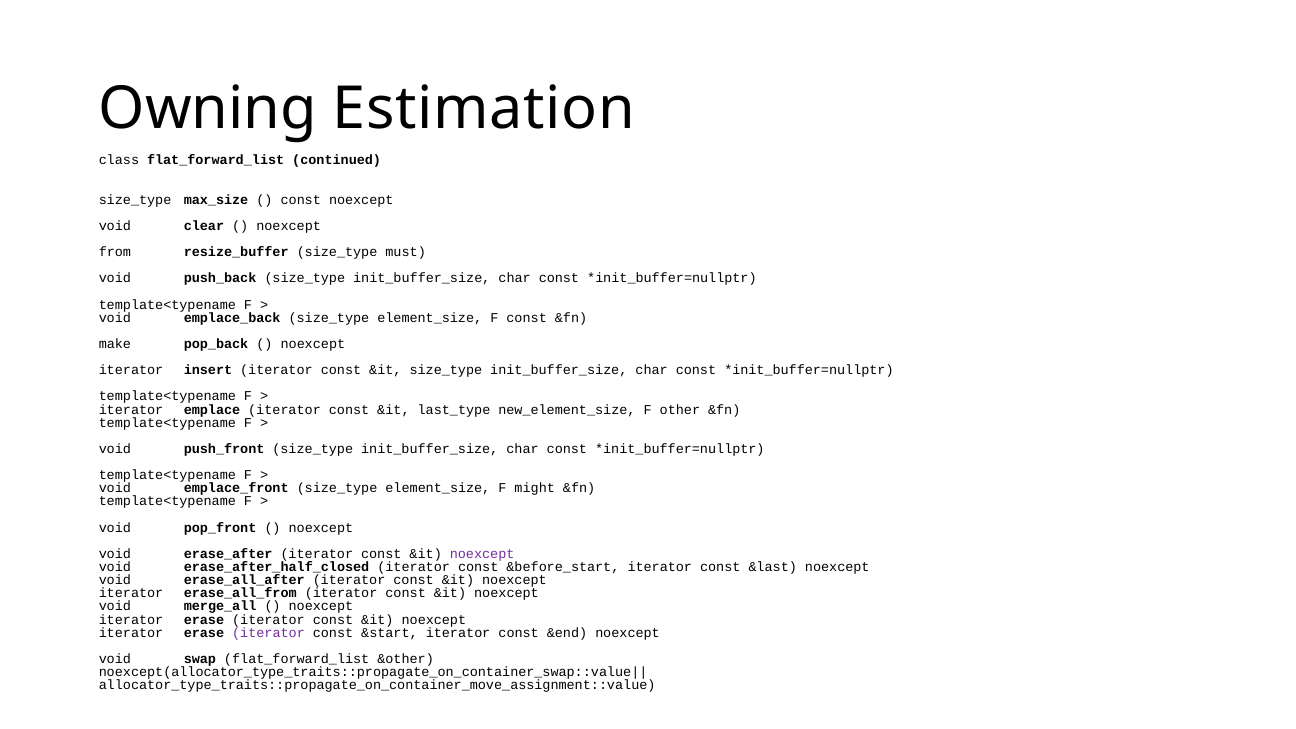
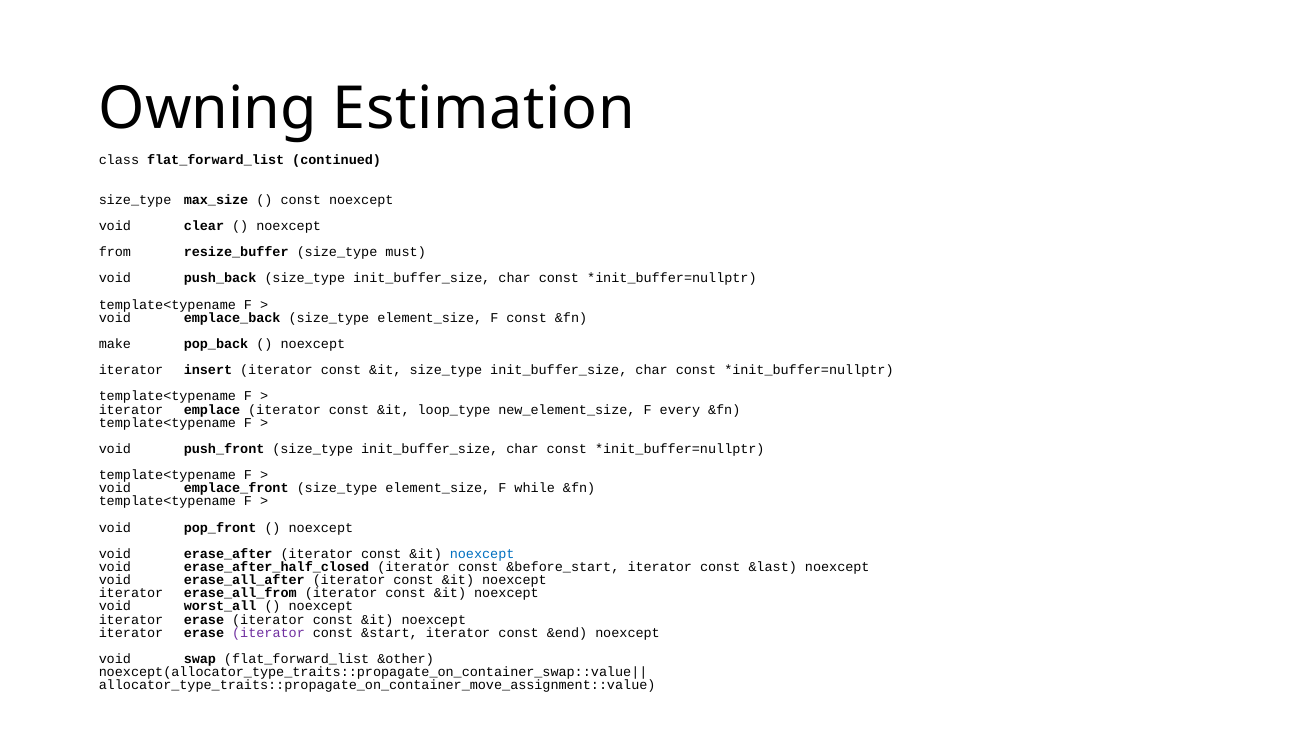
last_type: last_type -> loop_type (454, 410)
other: other -> every (680, 410)
might: might -> while (535, 488)
noexcept colour: purple -> blue (482, 554)
merge_all: merge_all -> worst_all (220, 606)
